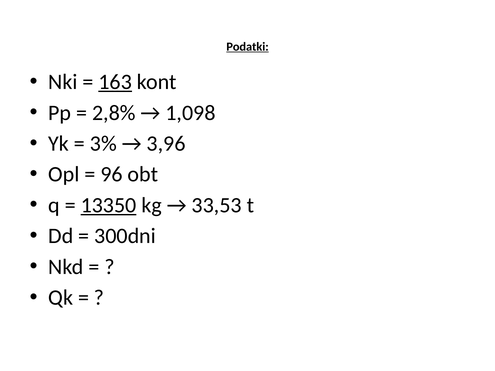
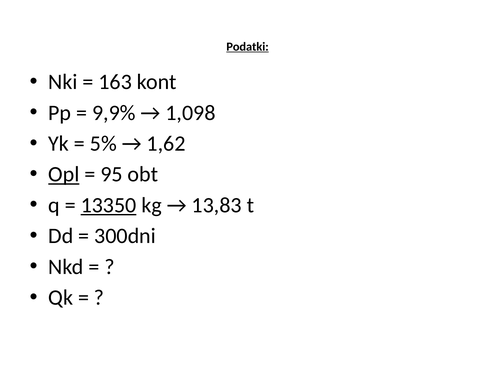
163 underline: present -> none (115, 82)
2,8%: 2,8% -> 9,9% (114, 113)
3%: 3% -> 5% (103, 144)
3,96: 3,96 -> 1,62 (166, 144)
Opl underline: none -> present (64, 175)
96: 96 -> 95 (112, 175)
33,53: 33,53 -> 13,83 (217, 205)
